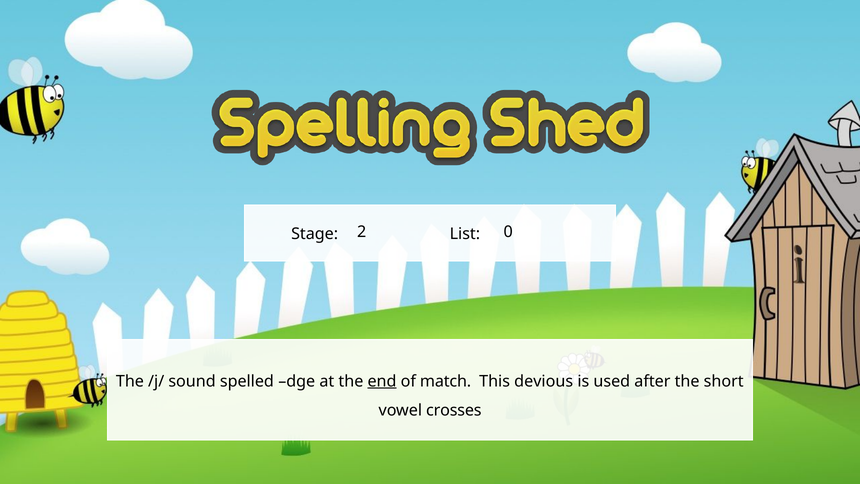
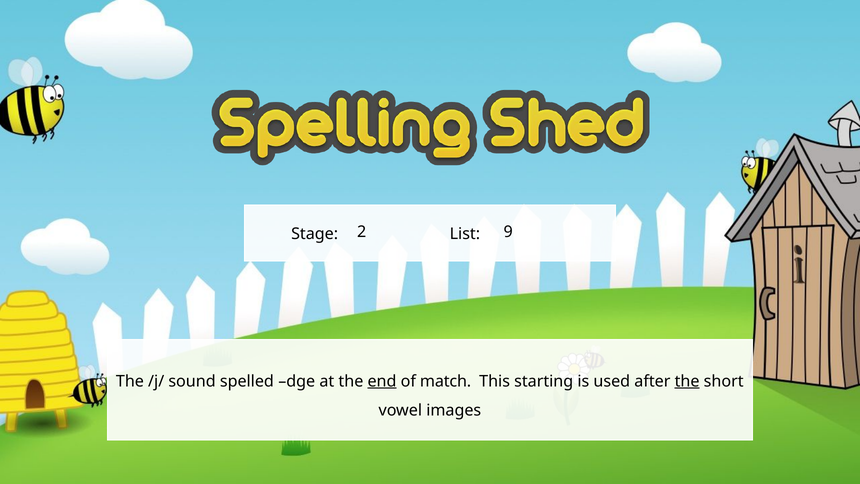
0: 0 -> 9 (508, 232)
devious: devious -> starting (544, 381)
the underline: none -> present (687, 381)
crosses: crosses -> images (454, 410)
